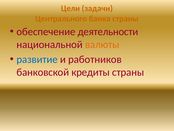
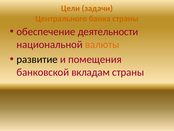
развитие colour: blue -> black (37, 59)
работников: работников -> помещения (95, 59)
кредиты: кредиты -> вкладам (91, 72)
